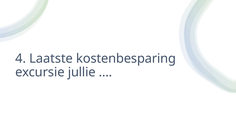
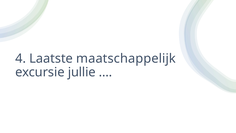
kostenbesparing: kostenbesparing -> maatschappelijk (126, 58)
